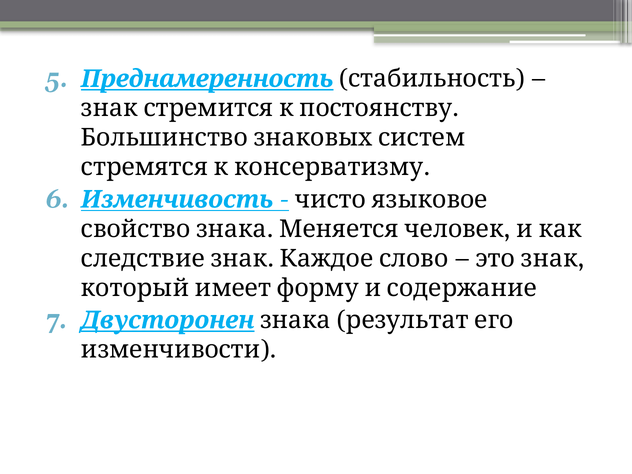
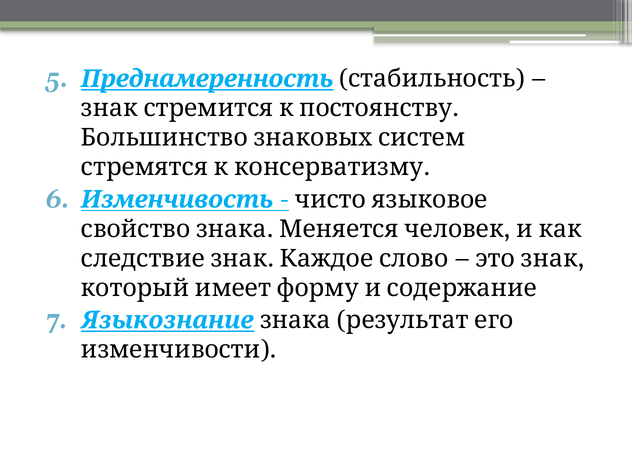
Двусторонен: Двусторонен -> Языкознание (168, 320)
